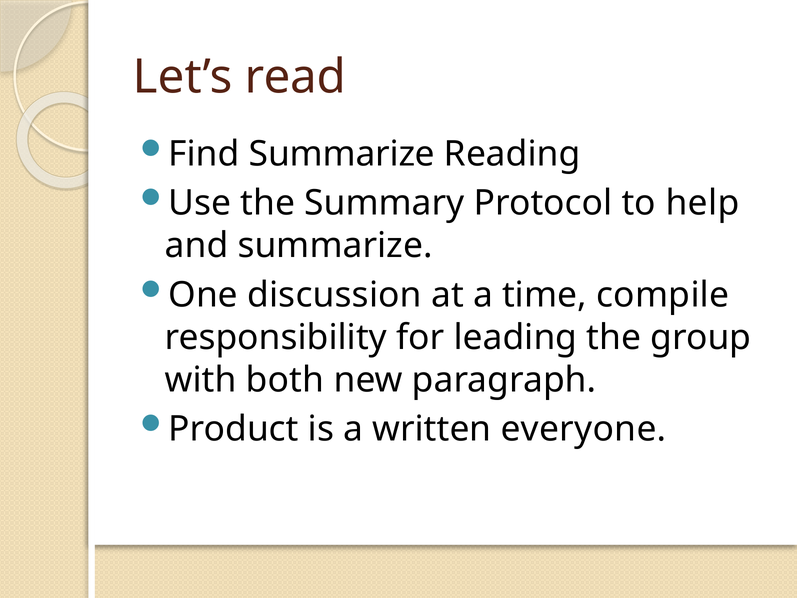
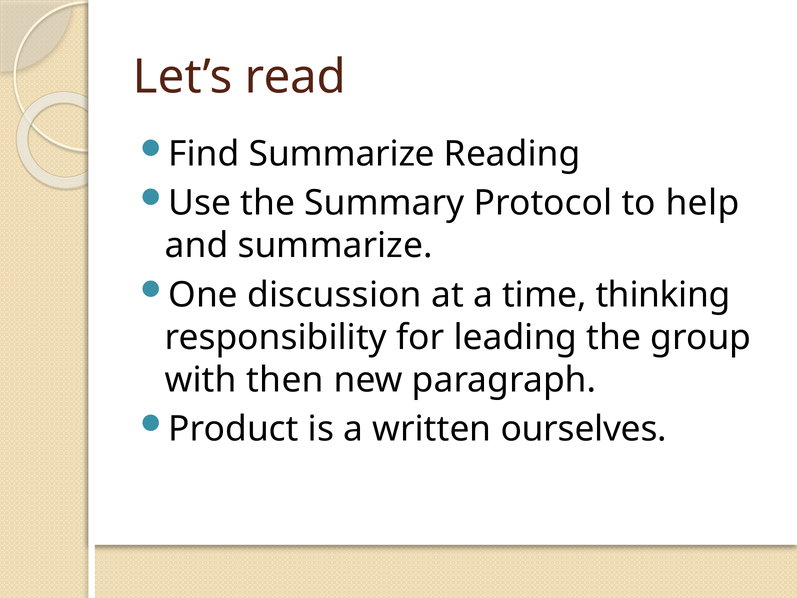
compile: compile -> thinking (663, 295)
both: both -> then (285, 380)
everyone: everyone -> ourselves (584, 429)
